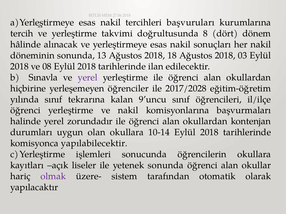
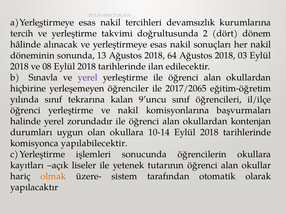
başvuruları: başvuruları -> devamsızlık (191, 23)
8: 8 -> 2 (205, 34)
2018 18: 18 -> 64 (172, 56)
2017/2028: 2017/2028 -> 2017/2065 (186, 89)
yetenek sonunda: sonunda -> tutarının (166, 166)
olmak colour: purple -> orange (53, 177)
